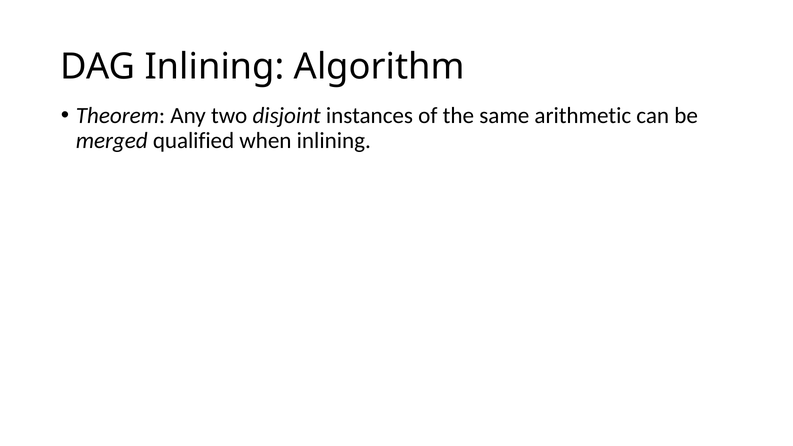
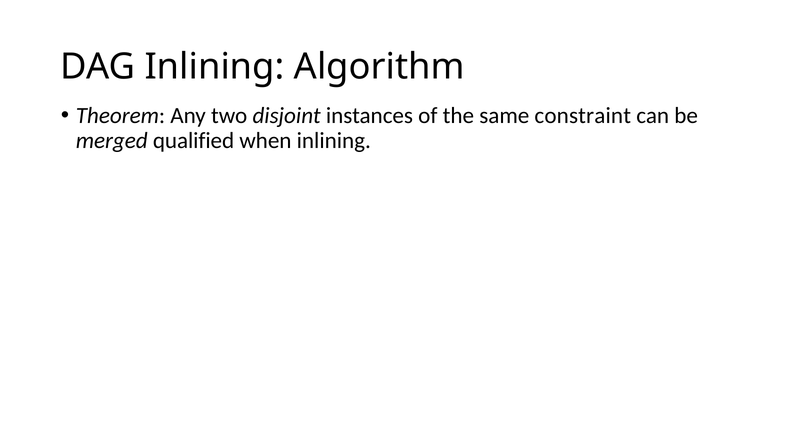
arithmetic: arithmetic -> constraint (583, 116)
